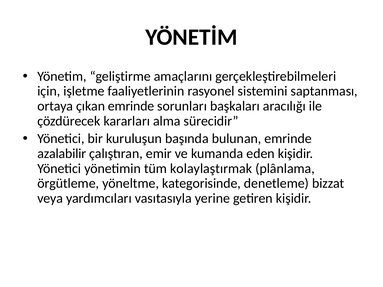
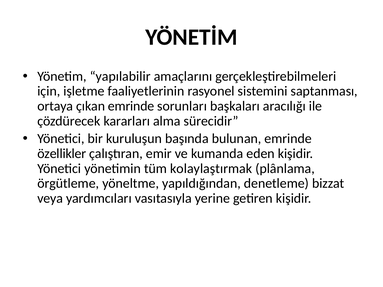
geliştirme: geliştirme -> yapılabilir (120, 76)
azalabilir: azalabilir -> özellikler (62, 154)
kategorisinde: kategorisinde -> yapıldığından (201, 184)
